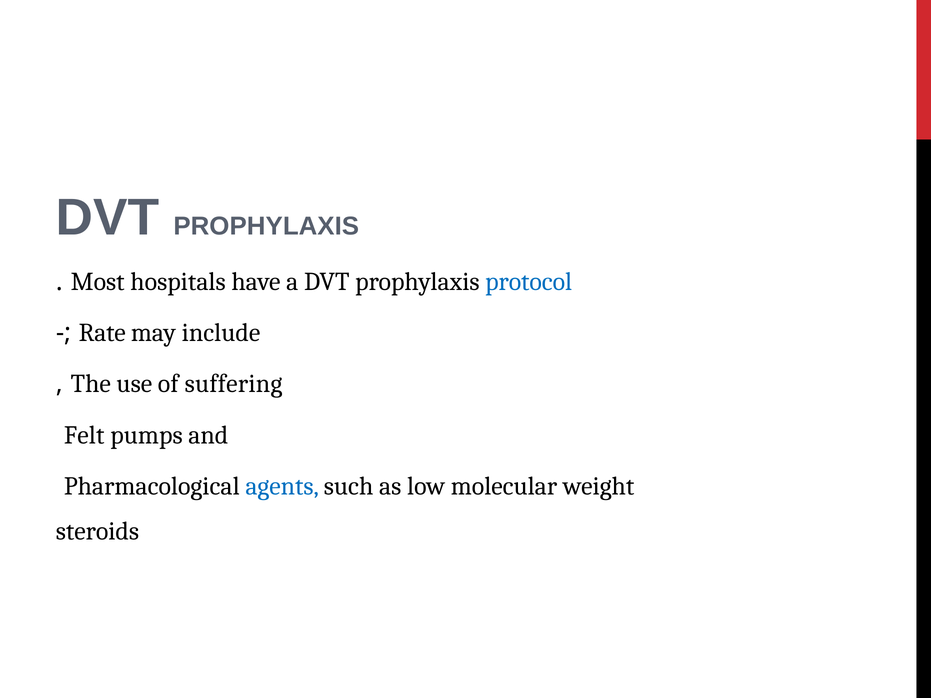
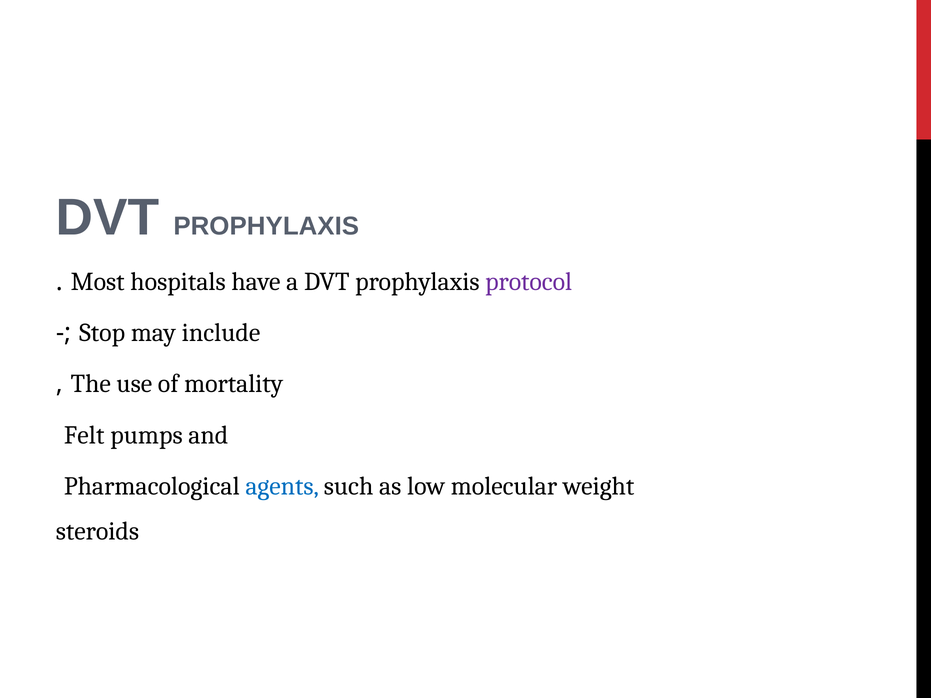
protocol colour: blue -> purple (529, 282)
Rate: Rate -> Stop (102, 333)
suffering: suffering -> mortality (234, 384)
